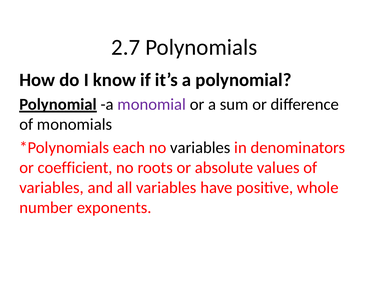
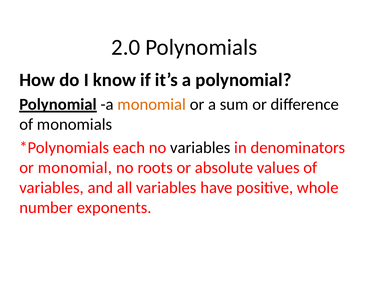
2.7: 2.7 -> 2.0 (126, 47)
monomial colour: purple -> orange (152, 105)
or coefficient: coefficient -> monomial (75, 168)
